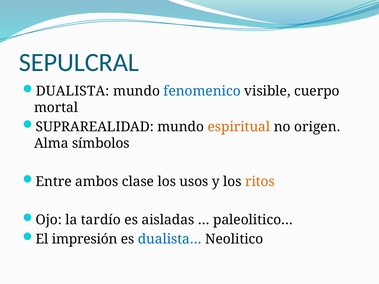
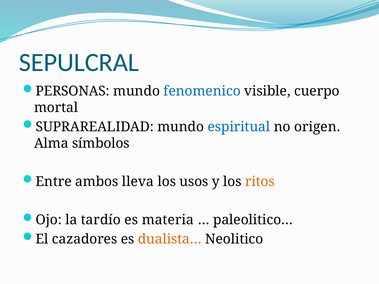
DUALISTA: DUALISTA -> PERSONAS (73, 91)
espiritual colour: orange -> blue (239, 127)
clase: clase -> lleva (138, 182)
aisladas: aisladas -> materia (168, 220)
impresión: impresión -> cazadores (85, 239)
dualista… colour: blue -> orange (170, 239)
